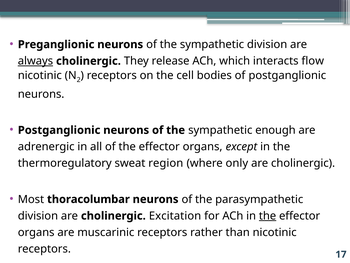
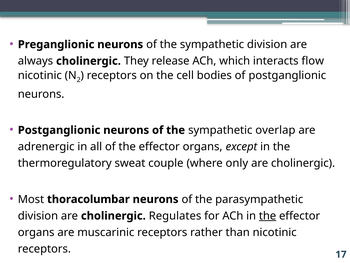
always underline: present -> none (35, 61)
enough: enough -> overlap (275, 130)
region: region -> couple (166, 163)
Excitation: Excitation -> Regulates (175, 215)
